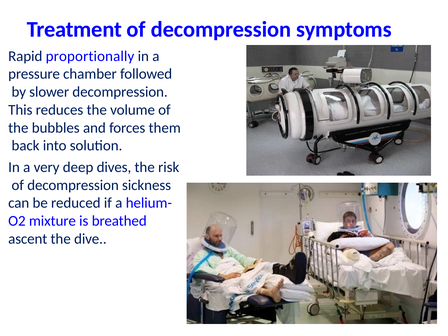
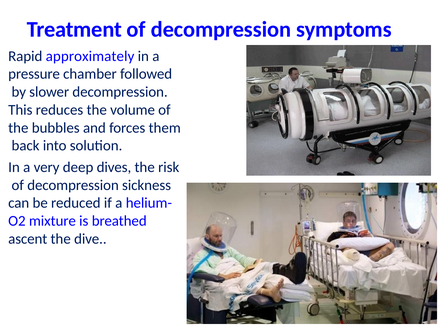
proportionally: proportionally -> approximately (90, 56)
